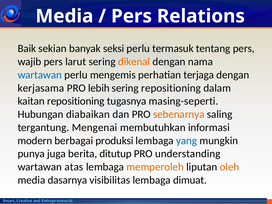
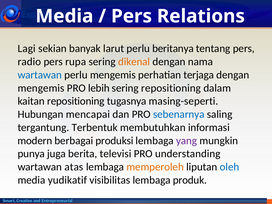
Baik: Baik -> Lagi (27, 49)
seksi: seksi -> larut (114, 49)
termasuk: termasuk -> beritanya (173, 49)
wajib: wajib -> radio (29, 62)
larut: larut -> rupa (76, 62)
kerjasama: kerjasama -> mengemis (41, 88)
diabaikan: diabaikan -> mencapai (88, 114)
sebenarnya colour: orange -> blue (179, 114)
Mengenai: Mengenai -> Terbentuk (95, 127)
yang colour: blue -> purple (187, 141)
ditutup: ditutup -> televisi (116, 154)
oleh colour: orange -> blue (230, 167)
dasarnya: dasarnya -> yudikatif (67, 180)
dimuat: dimuat -> produk (190, 180)
